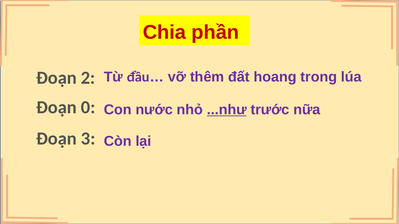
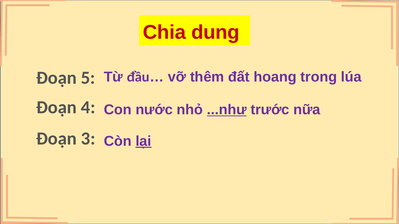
phần: phần -> dung (215, 32)
2: 2 -> 5 (88, 78)
0: 0 -> 4 (88, 107)
lại underline: none -> present (143, 141)
